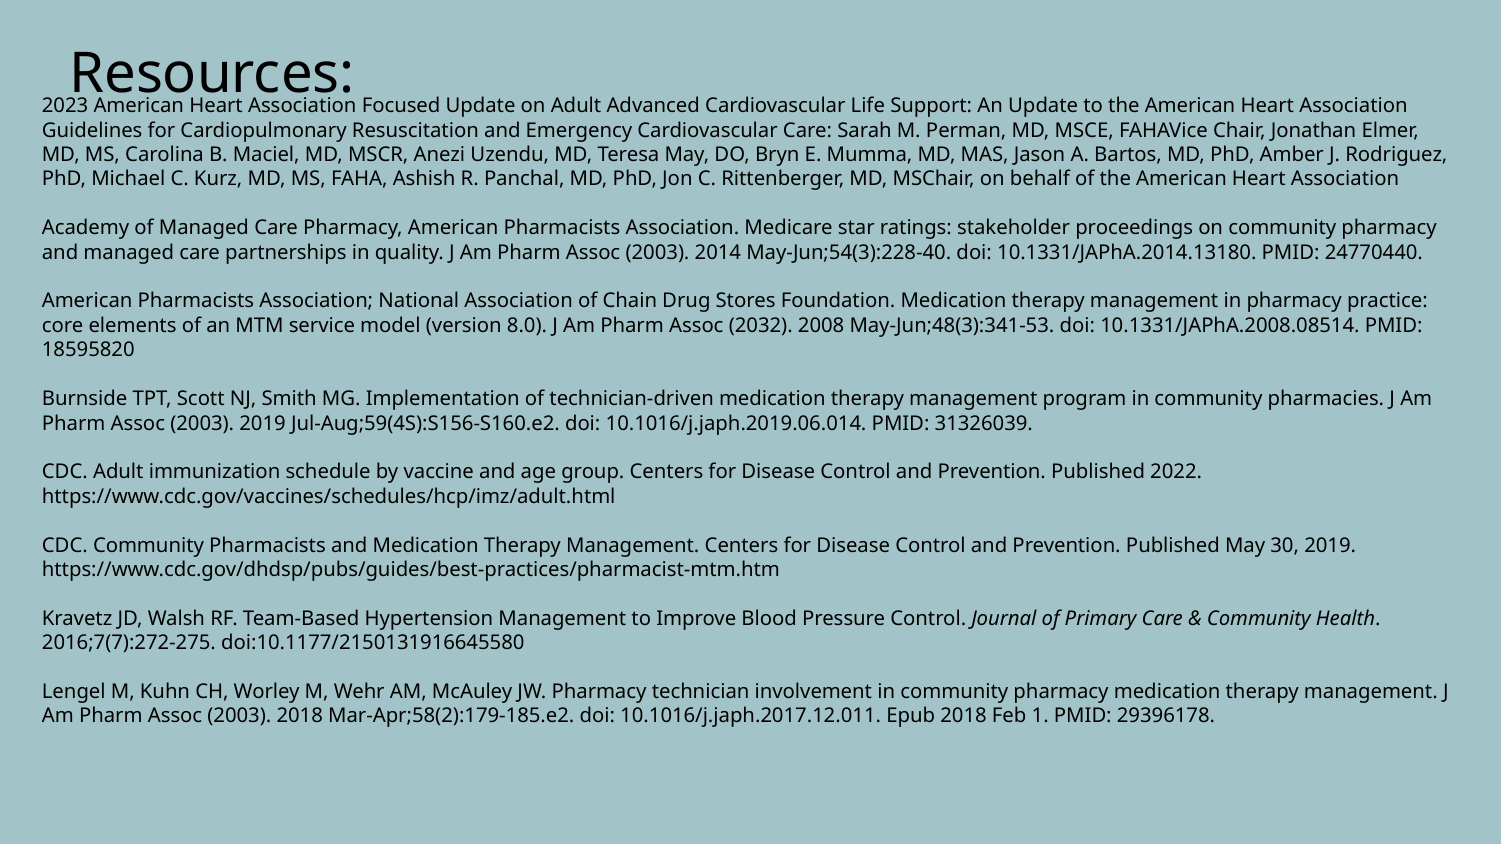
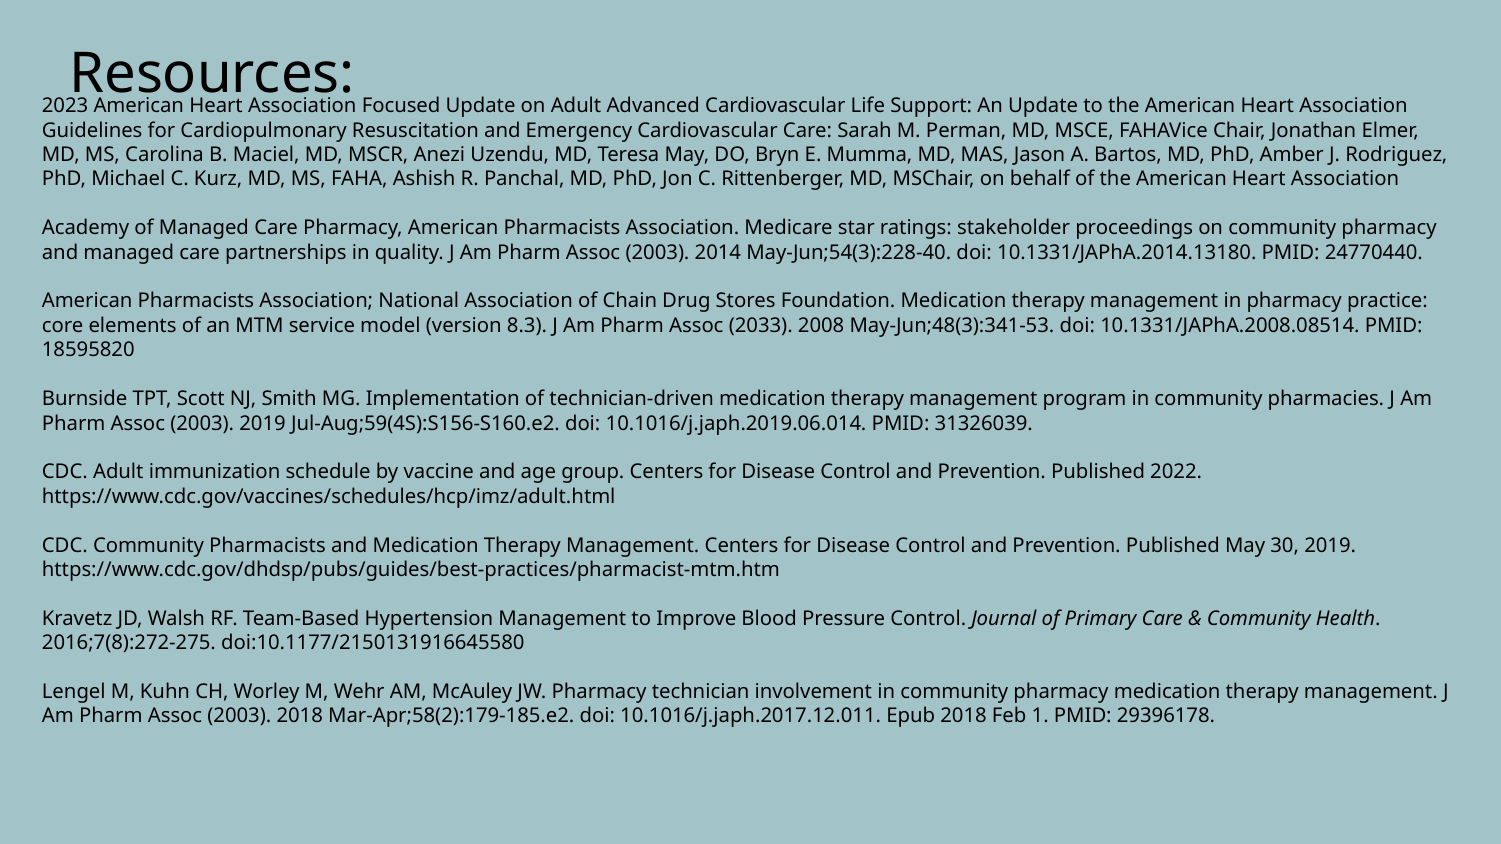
8.0: 8.0 -> 8.3 (527, 326)
2032: 2032 -> 2033 (761, 326)
2016;7(7):272-275: 2016;7(7):272-275 -> 2016;7(8):272-275 (129, 643)
